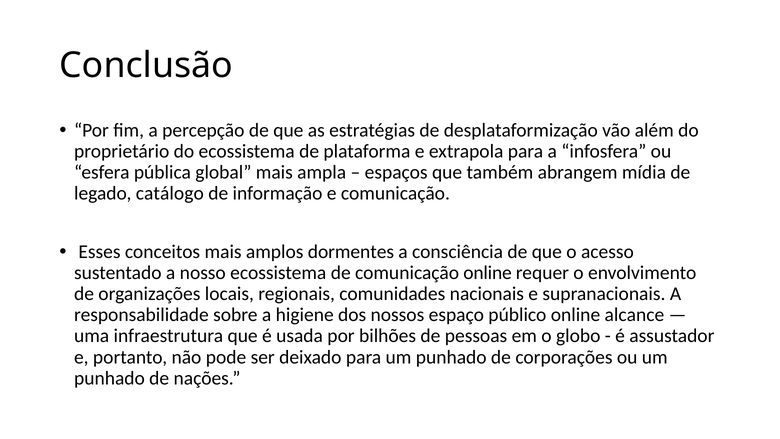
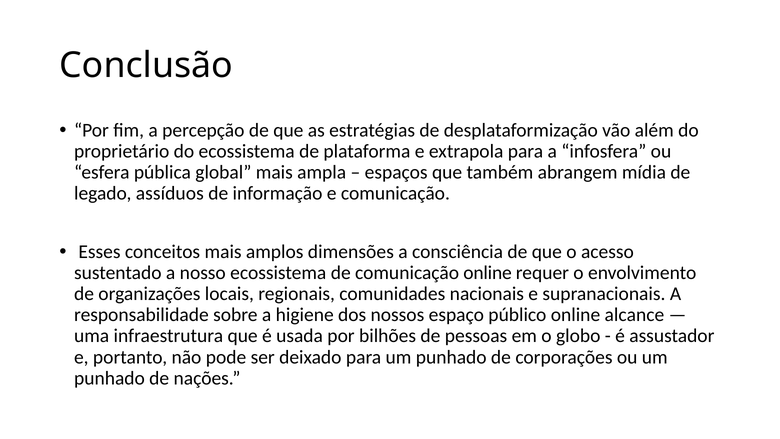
catálogo: catálogo -> assíduos (170, 193)
dormentes: dormentes -> dimensões (351, 252)
